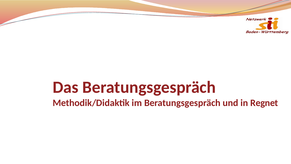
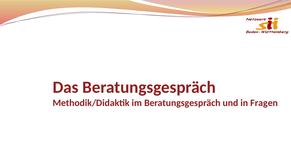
Regnet: Regnet -> Fragen (264, 103)
